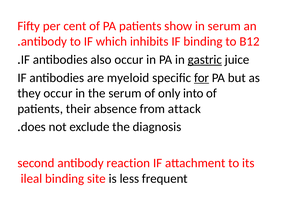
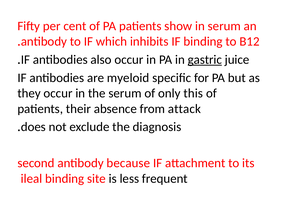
for underline: present -> none (202, 78)
into: into -> this (193, 93)
reaction: reaction -> because (128, 163)
